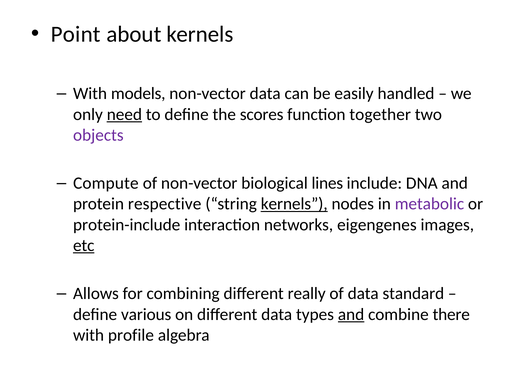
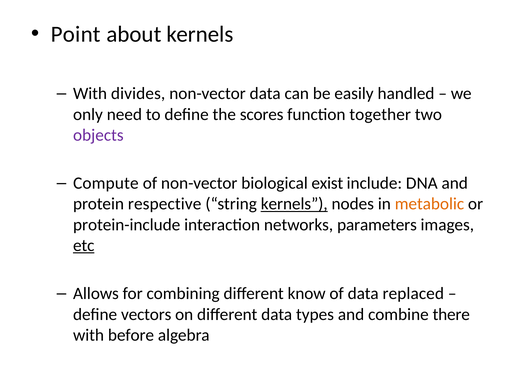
models: models -> divides (138, 94)
need underline: present -> none (124, 114)
lines: lines -> exist (327, 183)
metabolic colour: purple -> orange (429, 204)
eigengenes: eigengenes -> parameters (377, 225)
really: really -> know (307, 293)
standard: standard -> replaced (413, 293)
various: various -> vectors (146, 314)
and underline: present -> none (351, 314)
profile: profile -> before (131, 335)
